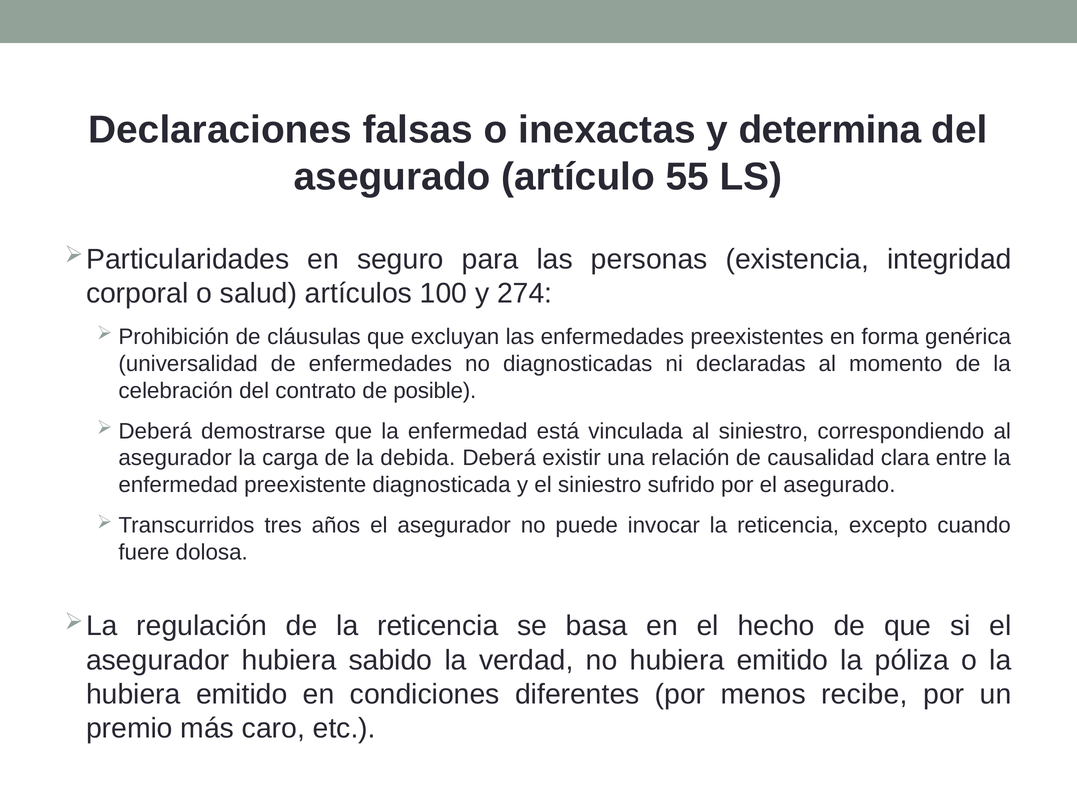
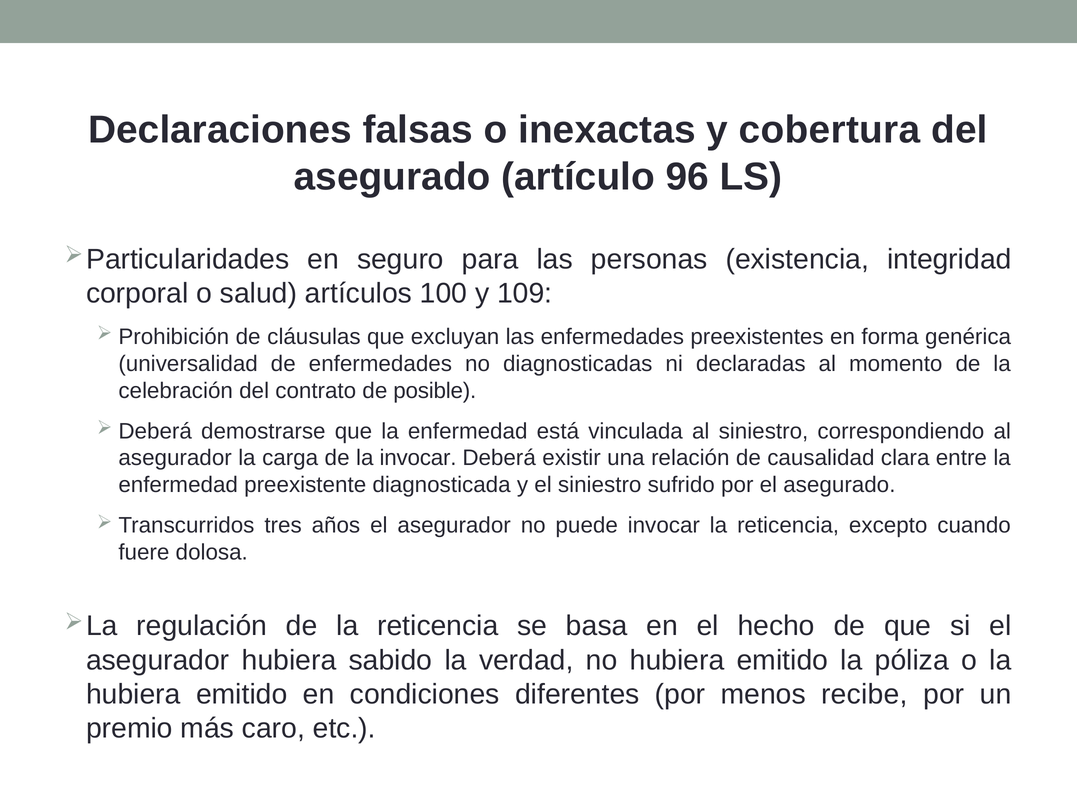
determina: determina -> cobertura (830, 130)
55: 55 -> 96 (687, 177)
274: 274 -> 109 (525, 293)
la debida: debida -> invocar (418, 458)
